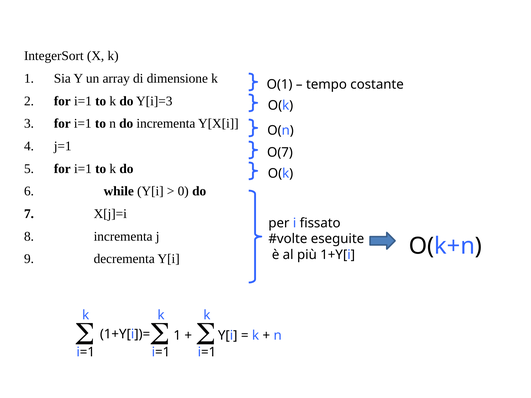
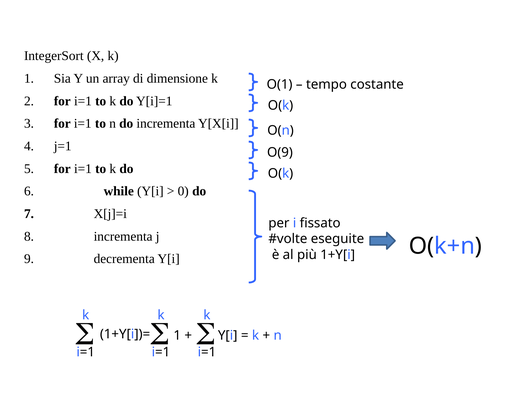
Y[i]=3: Y[i]=3 -> Y[i]=1 (154, 101)
O(7: O(7 -> O(9 (280, 153)
